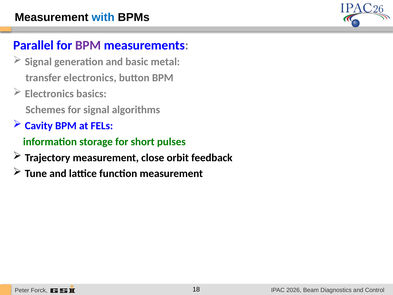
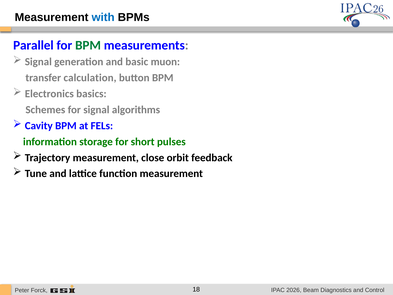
BPM colour: purple -> green (88, 45)
metal: metal -> muon (165, 62)
transfer electronics: electronics -> calculation (90, 78)
